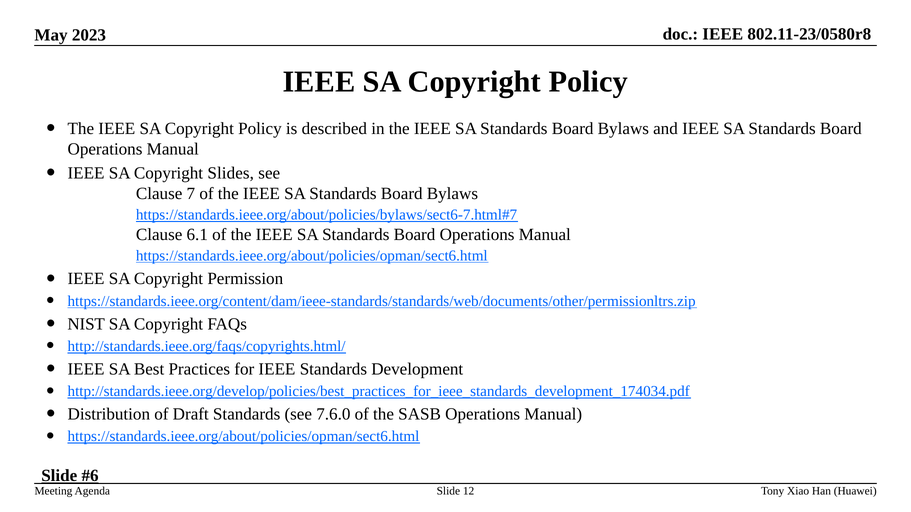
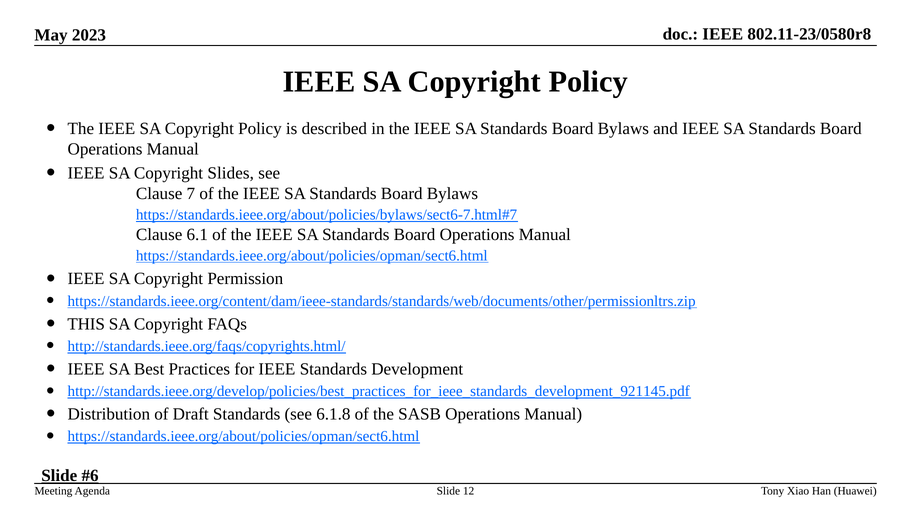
NIST: NIST -> THIS (86, 324)
http://standards.ieee.org/develop/policies/best_practices_for_ieee_standards_development_174034.pdf: http://standards.ieee.org/develop/policies/best_practices_for_ieee_standards_development_174034.pdf -> http://standards.ieee.org/develop/policies/best_practices_for_ieee_standards_development_921145.pdf (379, 392)
7.6.0: 7.6.0 -> 6.1.8 (333, 415)
